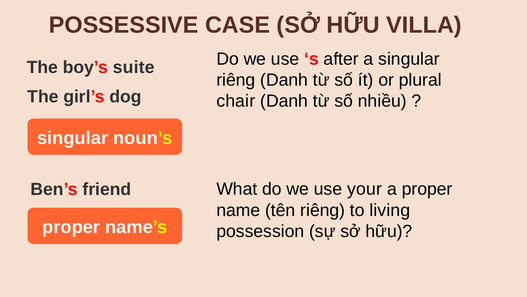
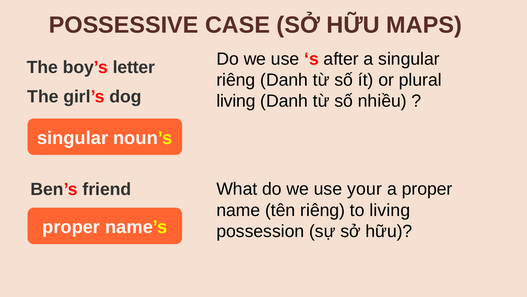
VILLA: VILLA -> MAPS (424, 25)
suite: suite -> letter (134, 67)
chair: chair -> living (236, 101)
